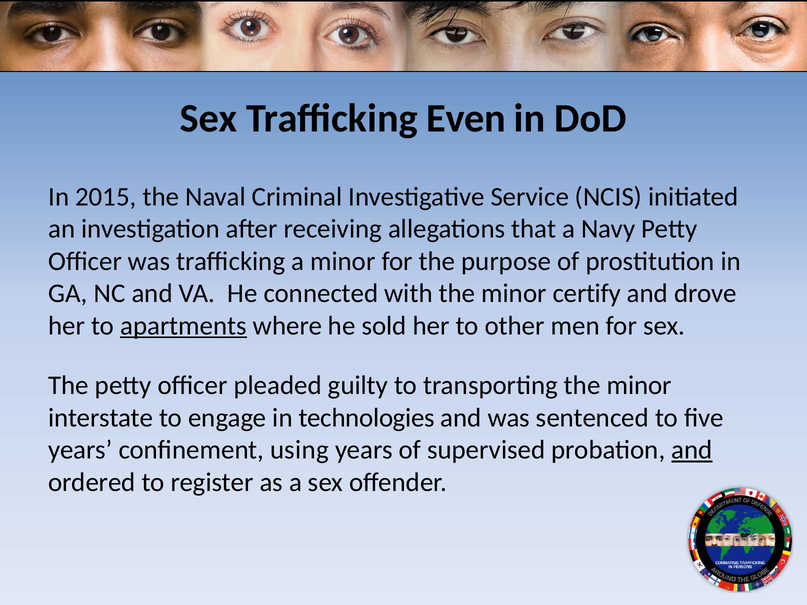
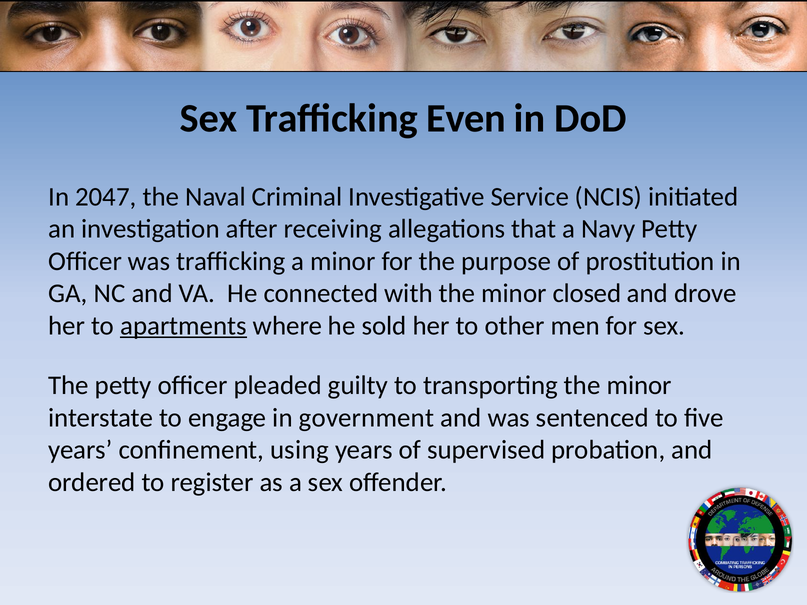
2015: 2015 -> 2047 (106, 197)
certify: certify -> closed (587, 294)
technologies: technologies -> government (367, 418)
and underline: present -> none (692, 450)
